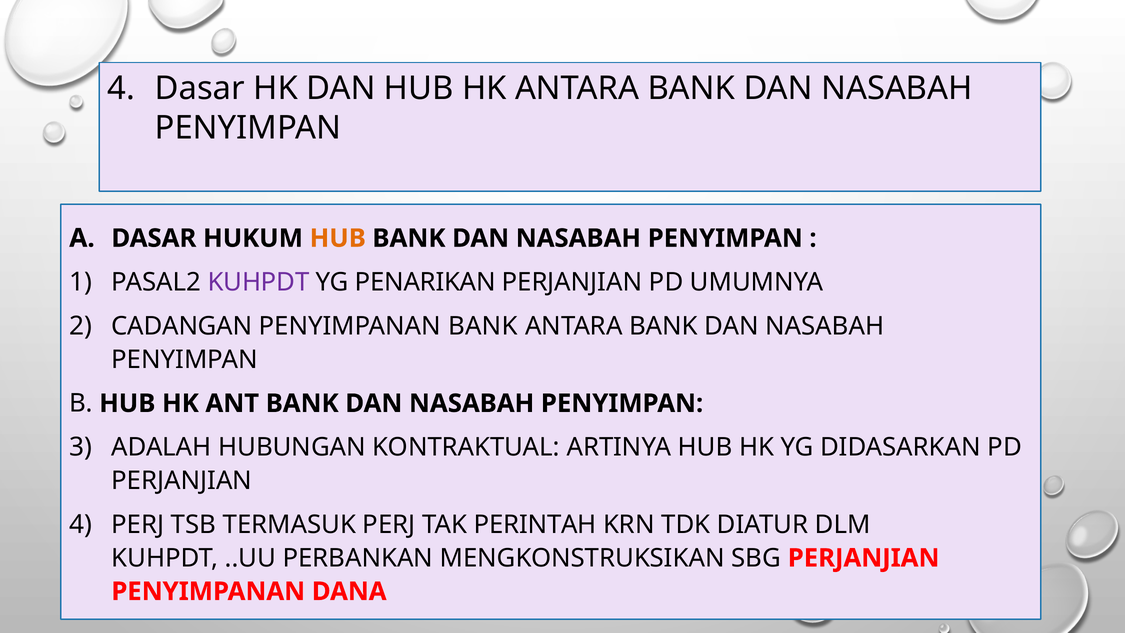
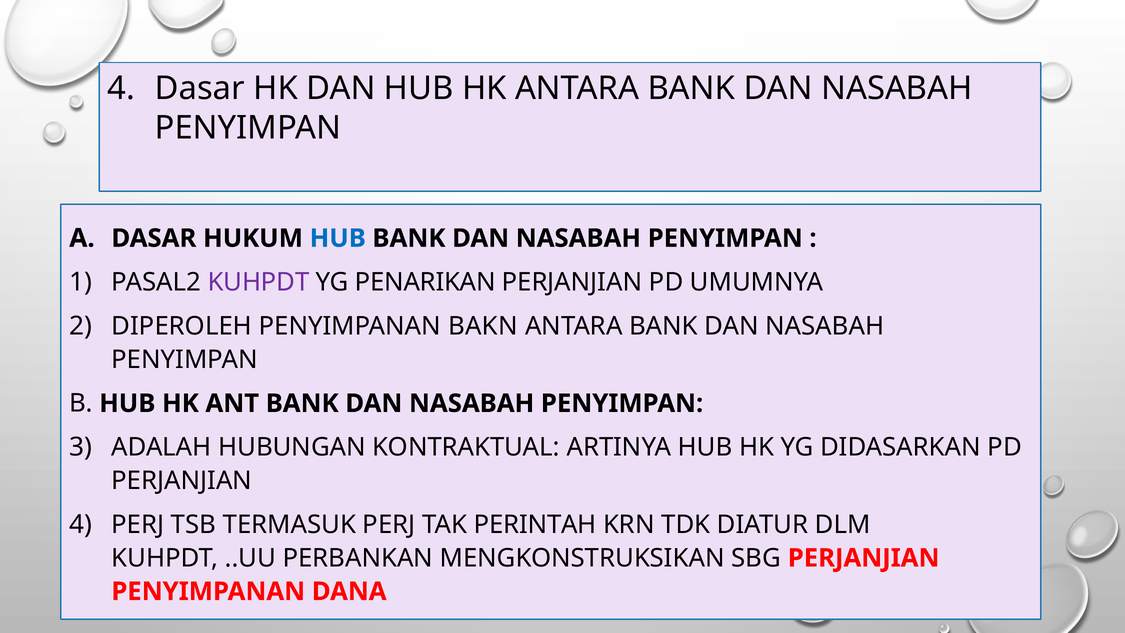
HUB colour: orange -> blue (338, 238)
CADANGAN: CADANGAN -> DIPEROLEH (182, 326)
PENYIMPANAN BANK: BANK -> BAKN (483, 326)
